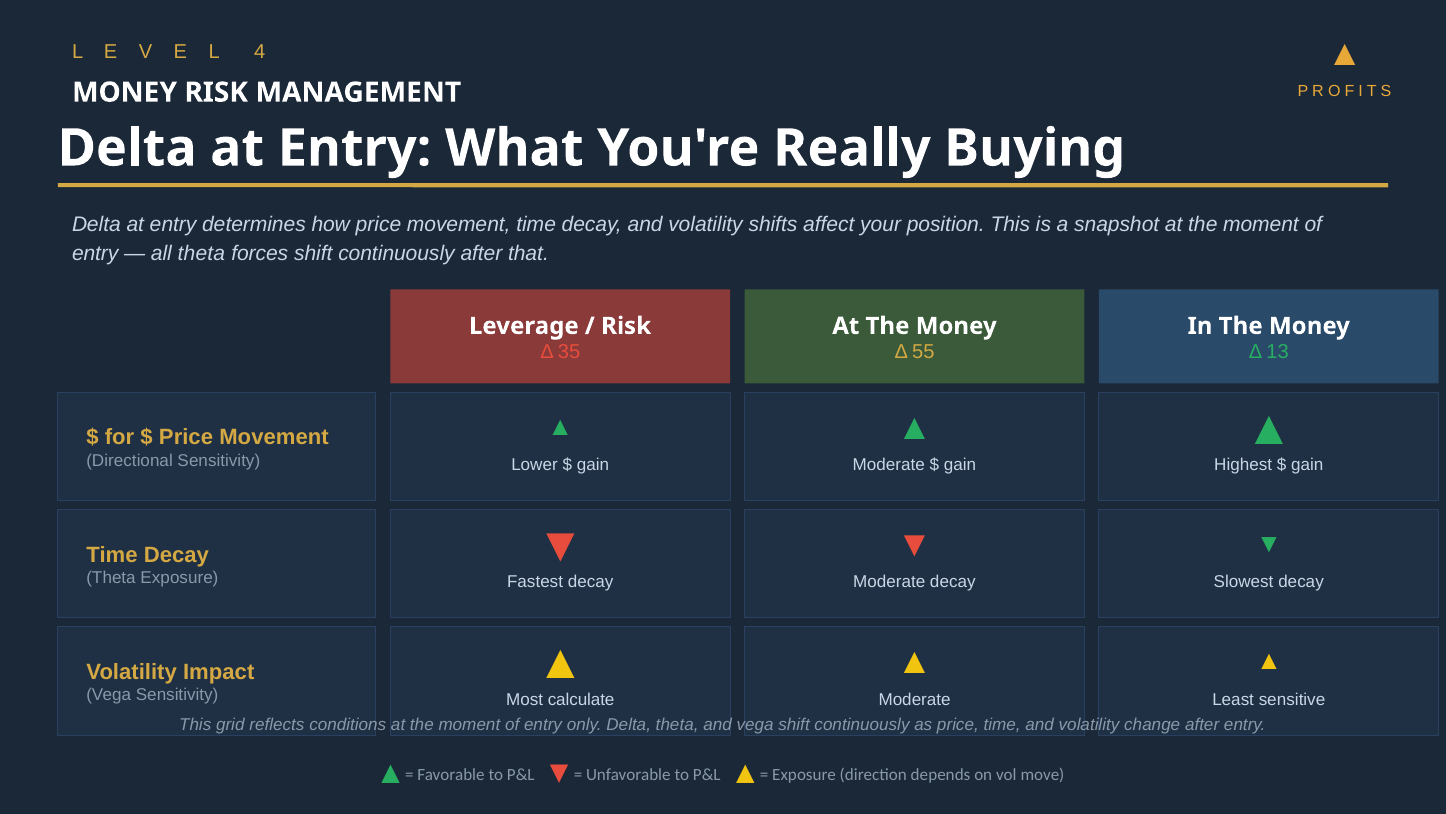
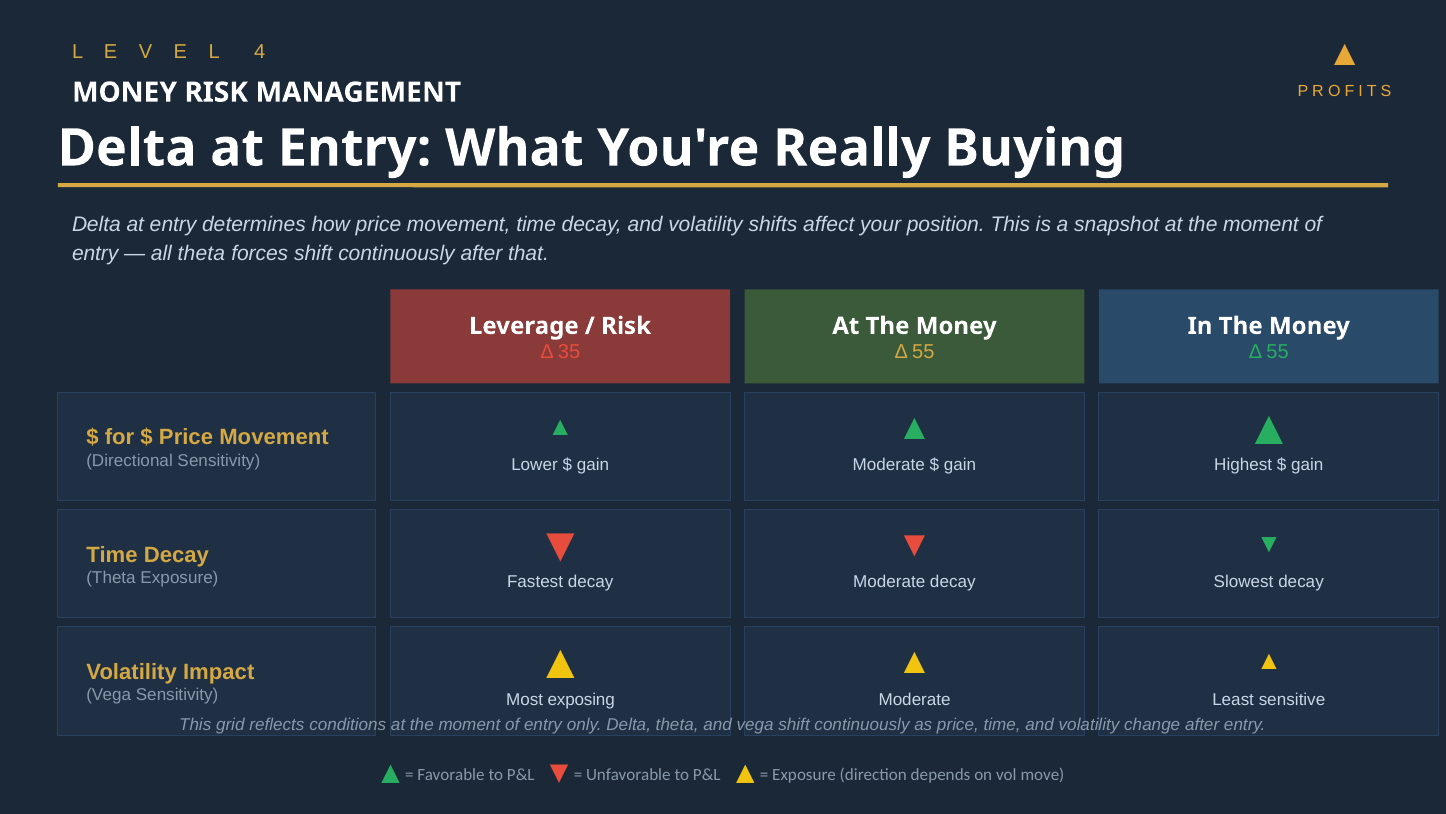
13: 13 -> 55 (1278, 352)
calculate: calculate -> exposing (581, 699)
